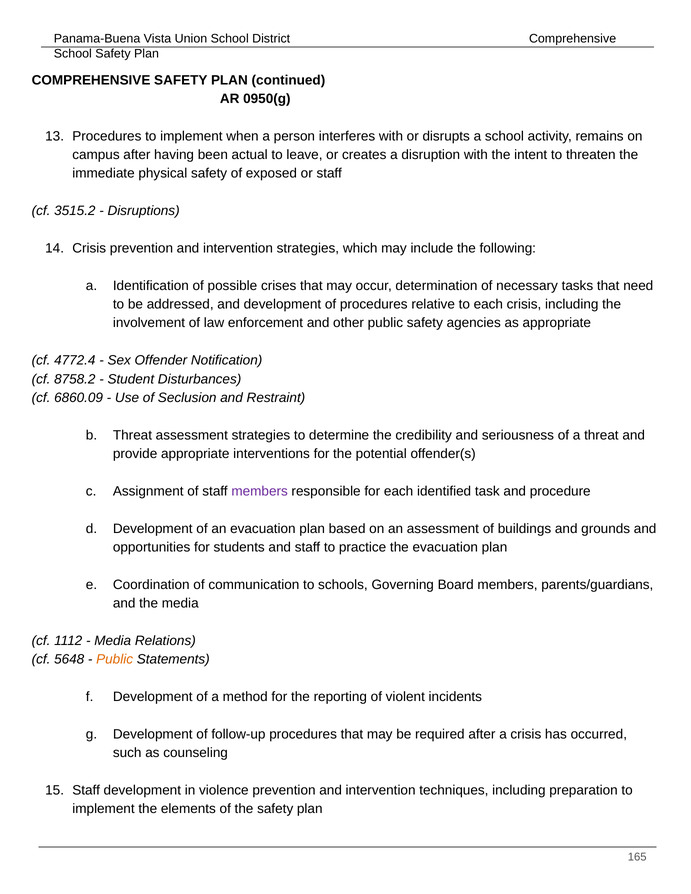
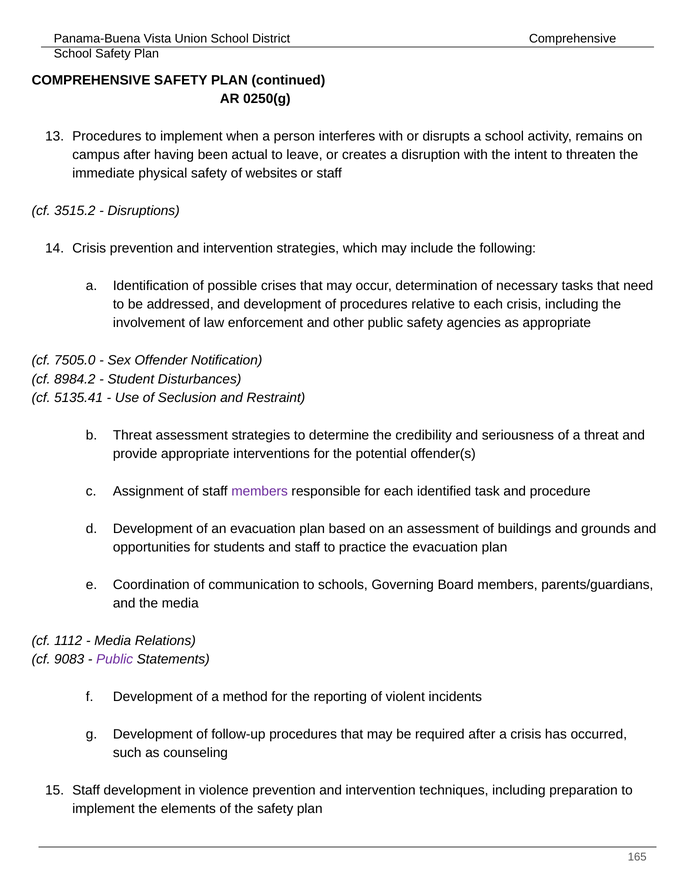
0950(g: 0950(g -> 0250(g (267, 99)
exposed: exposed -> websites (271, 174)
4772.4: 4772.4 -> 7505.0 (75, 360)
8758.2: 8758.2 -> 8984.2 (75, 379)
6860.09: 6860.09 -> 5135.41 (79, 398)
5648: 5648 -> 9083 (69, 660)
Public colour: orange -> purple (115, 660)
